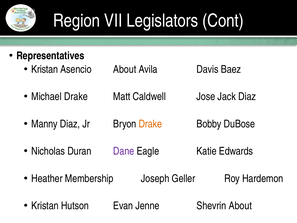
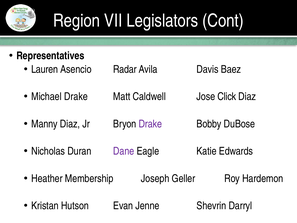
Kristan: Kristan -> Lauren (45, 69)
Asencio About: About -> Radar (125, 69)
Jack: Jack -> Click (227, 97)
Drake colour: orange -> purple (150, 124)
Shevrin About: About -> Darryl (240, 206)
